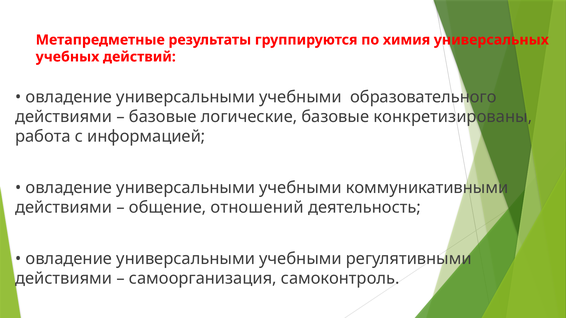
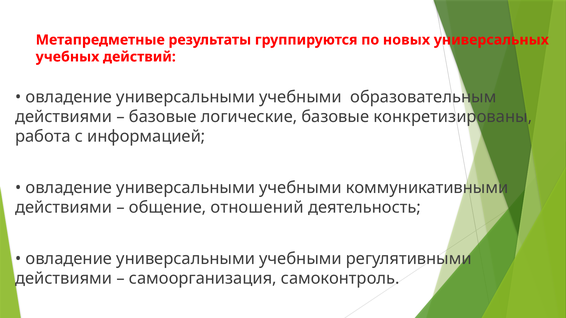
химия: химия -> новых (406, 40)
образовательного: образовательного -> образовательным (423, 97)
